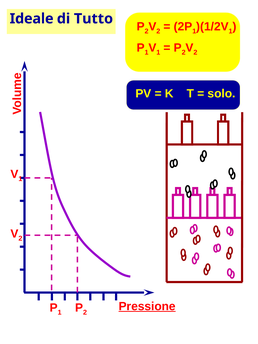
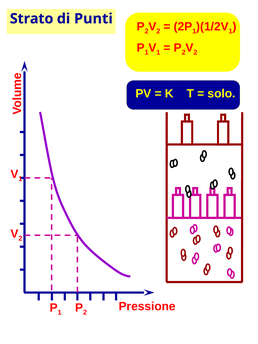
Ideale: Ideale -> Strato (32, 19)
Tutto: Tutto -> Punti (93, 19)
Pressione underline: present -> none (147, 306)
